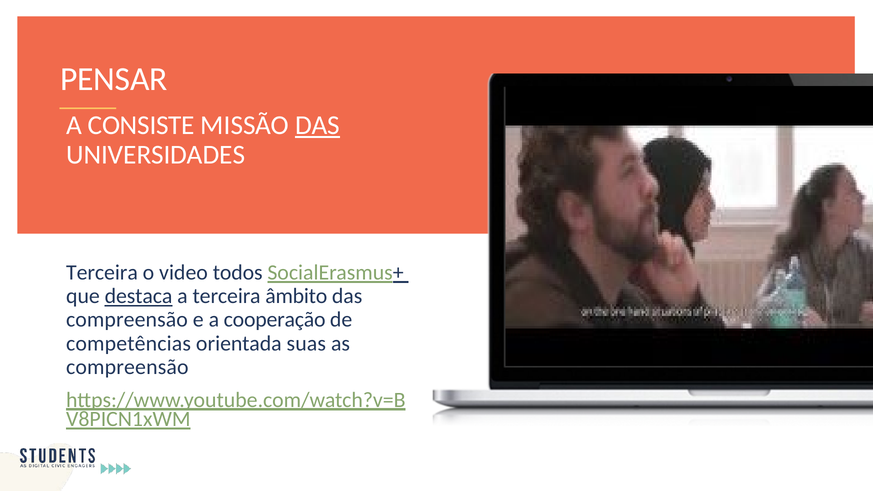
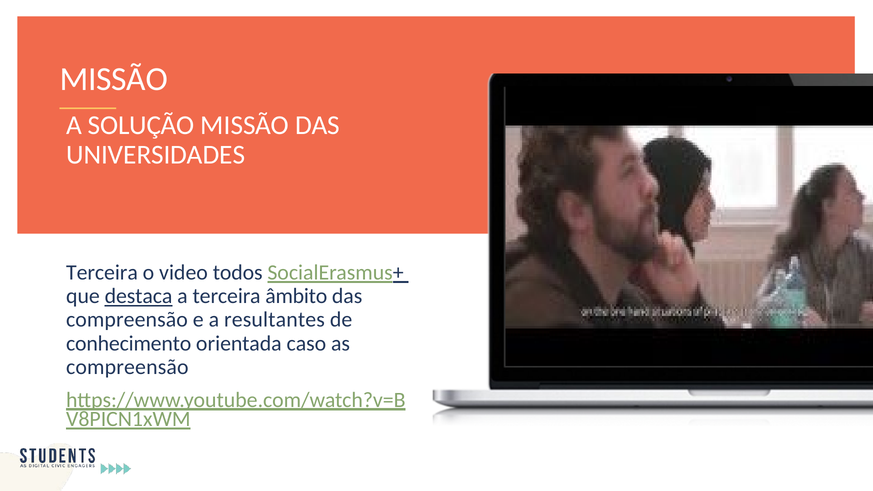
PENSAR: PENSAR -> MISSÃO (114, 79)
CONSISTE: CONSISTE -> SOLUÇÃO (141, 125)
DAS underline: present -> none (318, 125)
cooperação: cooperação -> resultantes (274, 320)
competências: competências -> conhecimento (129, 343)
suas: suas -> caso (306, 343)
